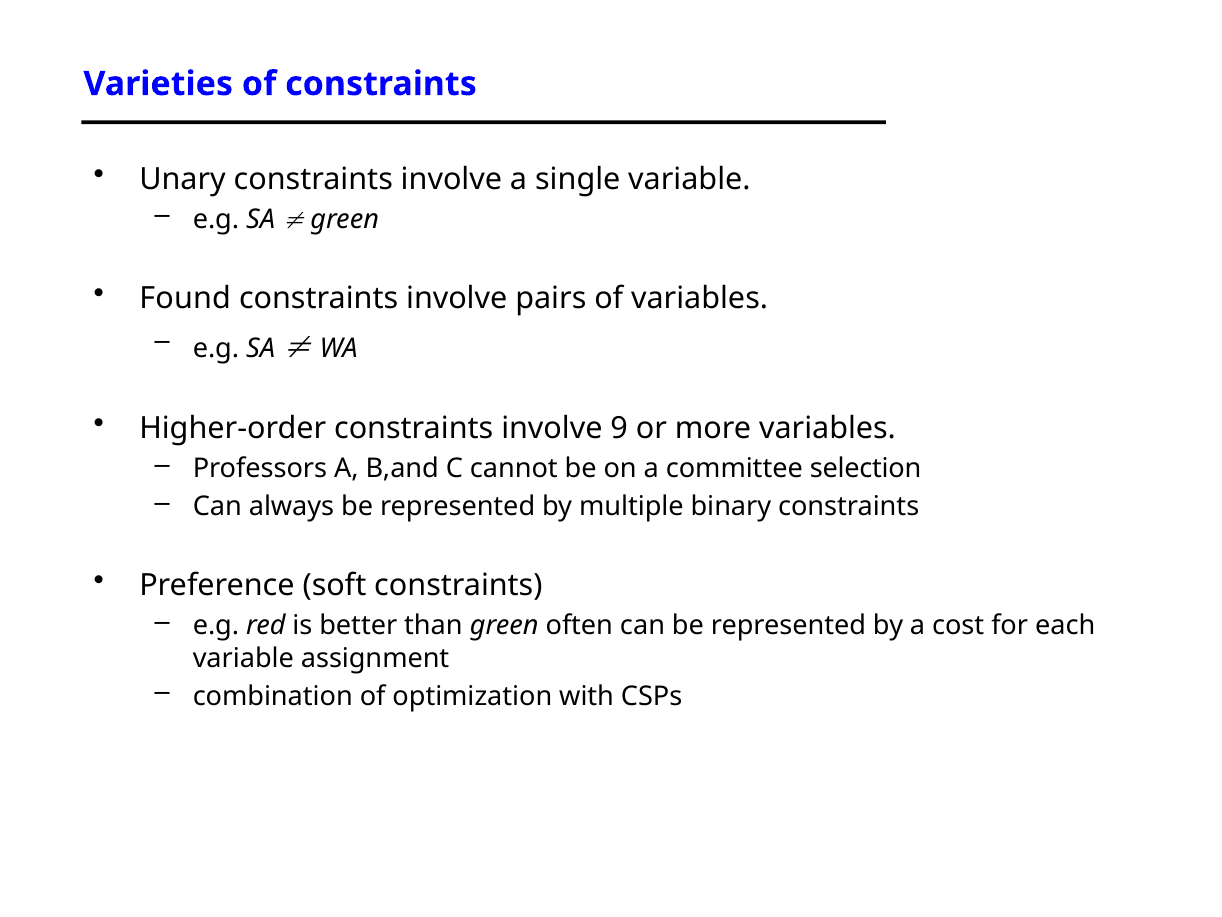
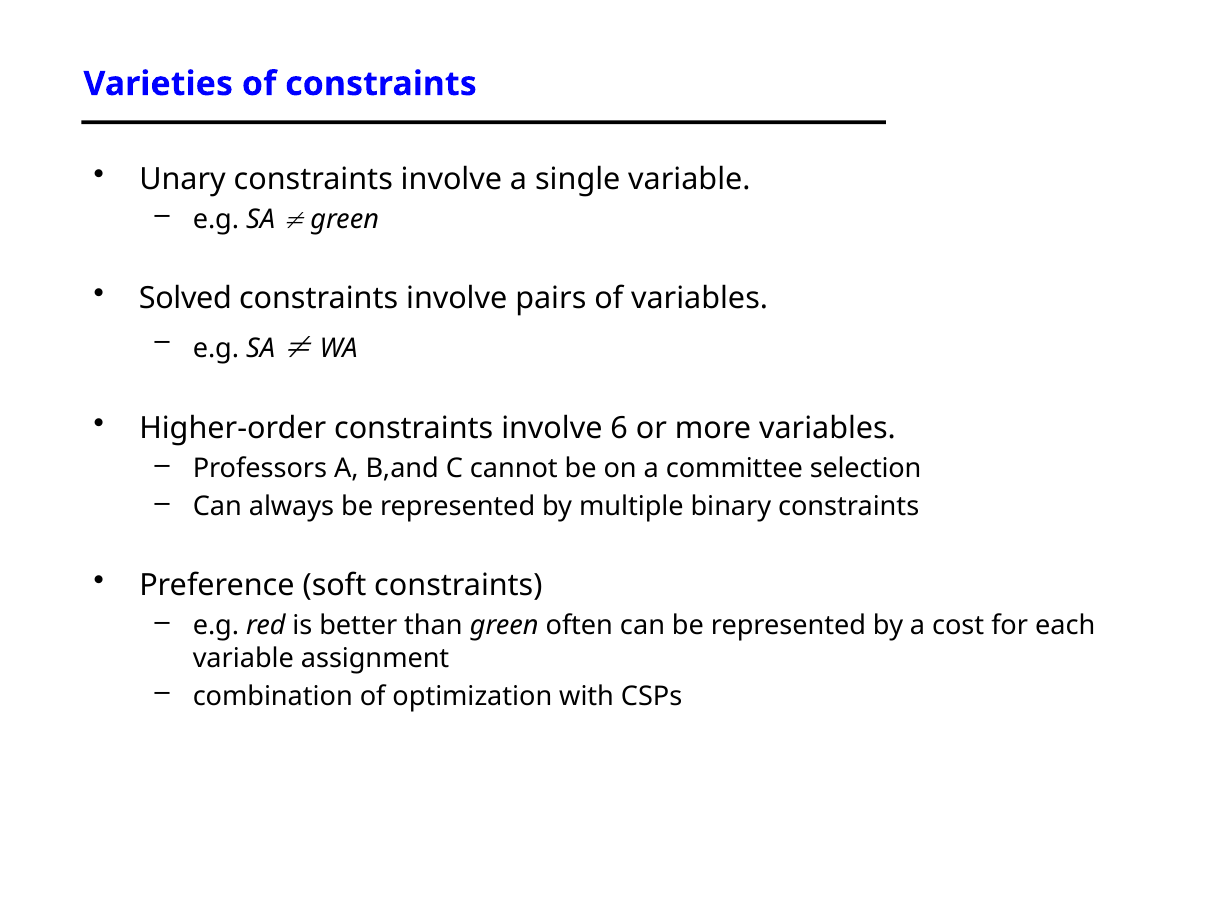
Found: Found -> Solved (185, 298)
9: 9 -> 6 (619, 429)
